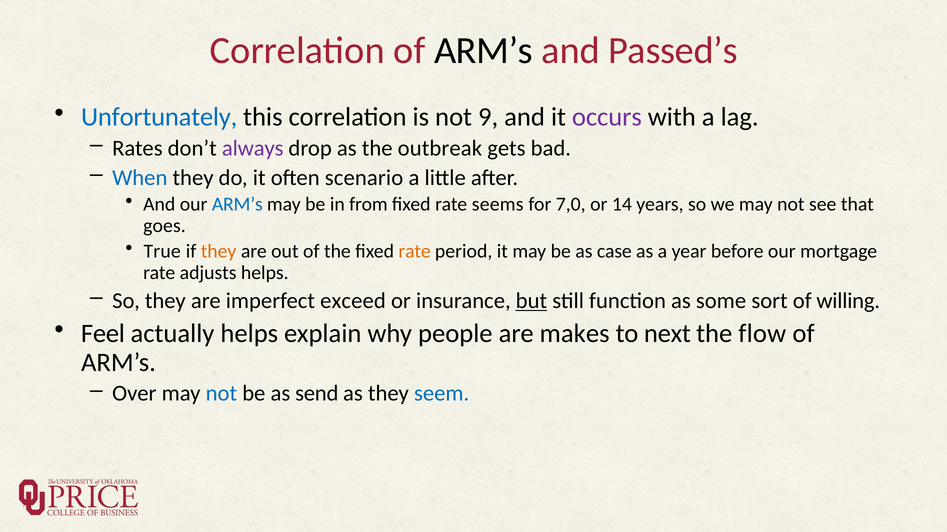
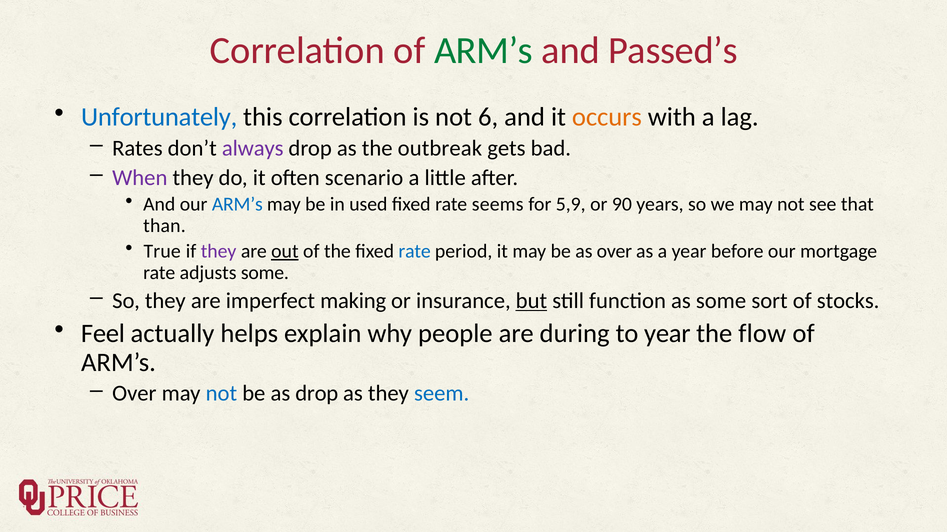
ARM’s colour: black -> green (484, 51)
9: 9 -> 6 (488, 117)
occurs colour: purple -> orange (607, 117)
When colour: blue -> purple (140, 178)
from: from -> used (368, 205)
7,0: 7,0 -> 5,9 (571, 205)
14: 14 -> 90 (622, 205)
goes: goes -> than (164, 226)
they colour: orange -> purple (219, 252)
out underline: none -> present (285, 252)
rate colour: orange -> blue (415, 252)
as case: case -> over (614, 252)
adjusts helps: helps -> some (265, 273)
exceed: exceed -> making (353, 301)
willing: willing -> stocks (848, 301)
makes: makes -> during (575, 334)
to next: next -> year (667, 334)
as send: send -> drop (317, 394)
